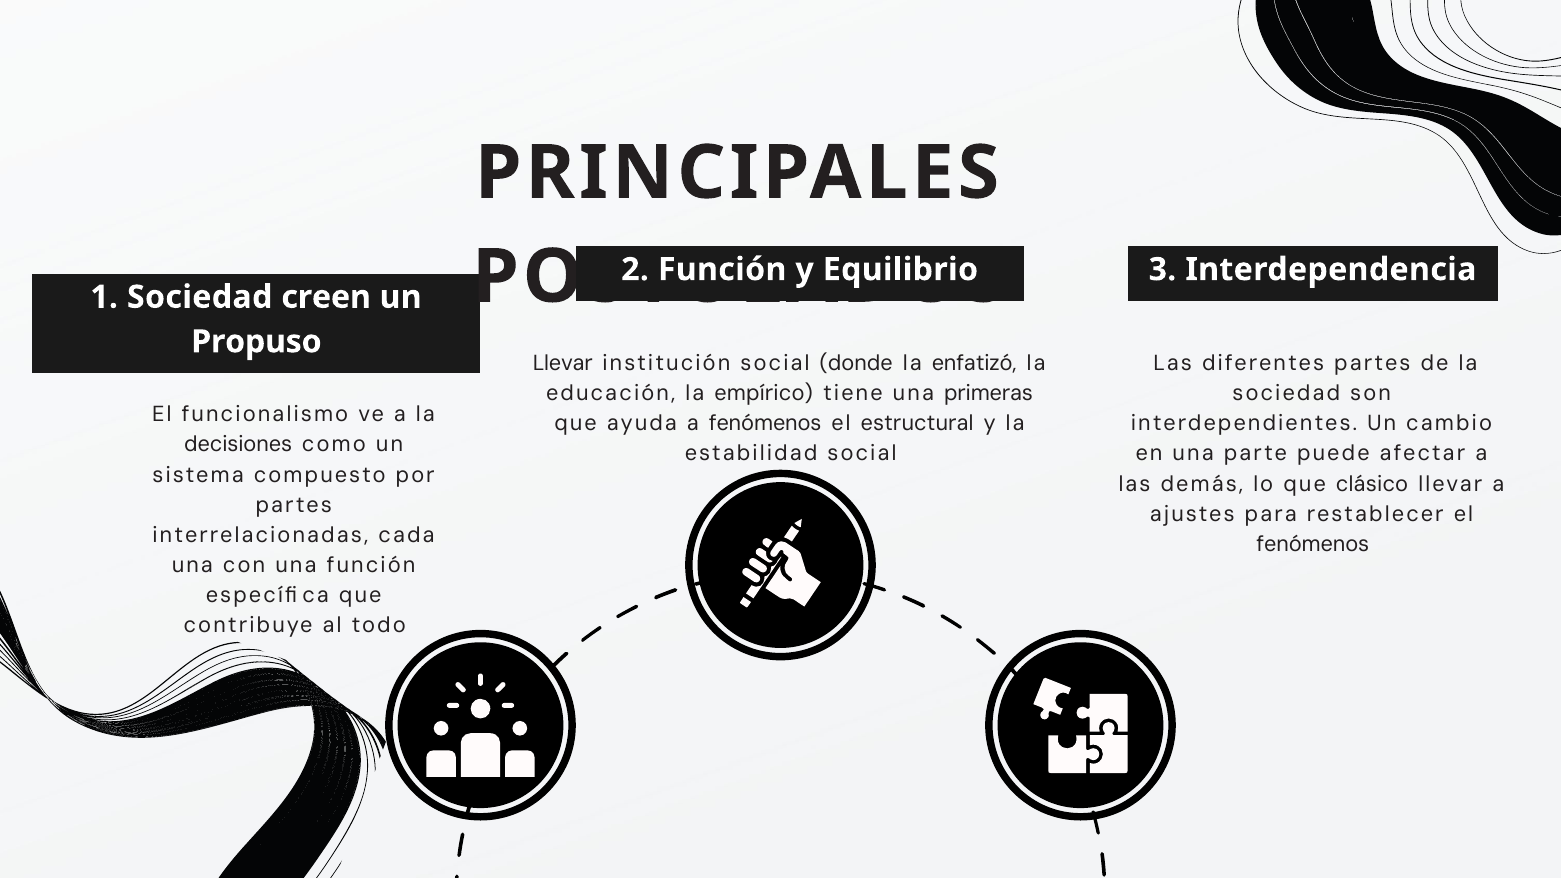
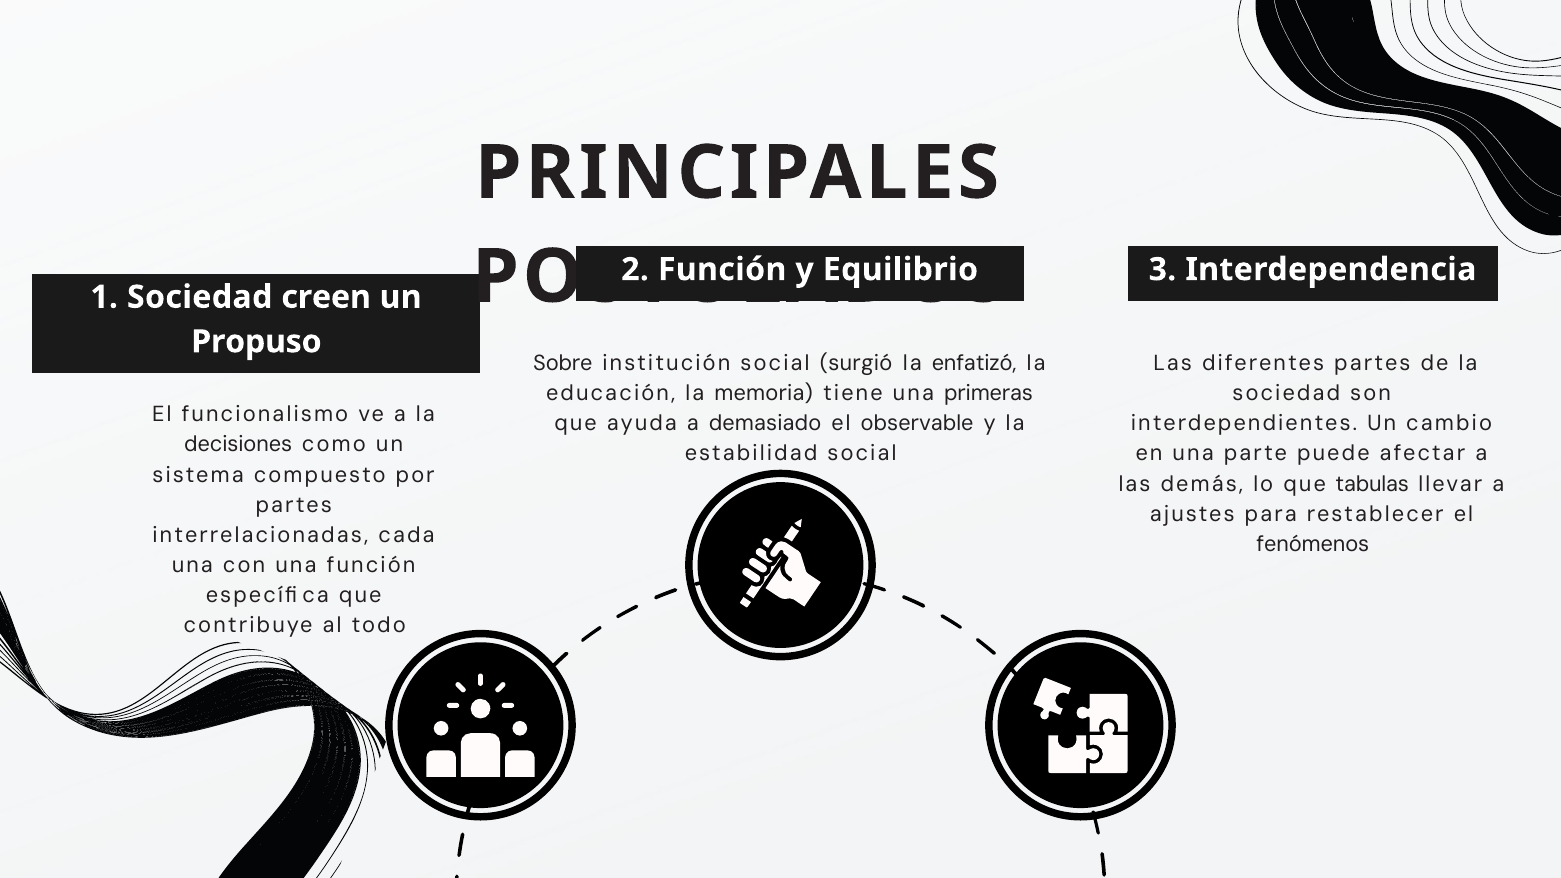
Llevar: Llevar -> Sobre (563, 364)
donde: donde -> surgió (856, 364)
empírico: empírico -> memoria (764, 394)
a fenómenos: fenómenos -> demasiado (765, 424)
estructural: estructural -> observable (917, 424)
clásico: clásico -> tabulas (1372, 484)
